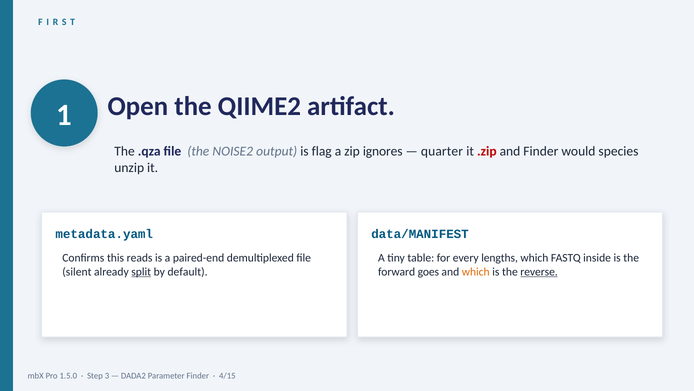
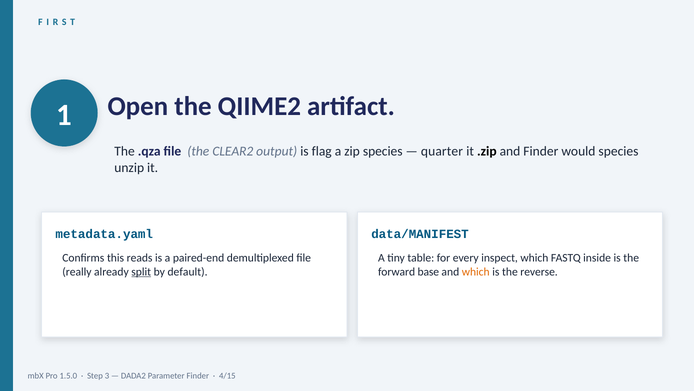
NOISE2: NOISE2 -> CLEAR2 (233, 151)
zip ignores: ignores -> species (383, 151)
.zip colour: red -> black (487, 151)
lengths: lengths -> inspect (500, 258)
silent: silent -> really (77, 271)
goes: goes -> base (428, 271)
reverse underline: present -> none (539, 271)
